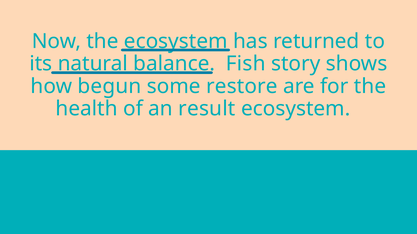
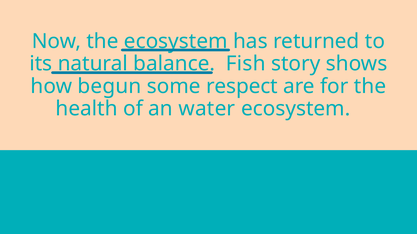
restore: restore -> respect (242, 86)
result: result -> water (207, 109)
